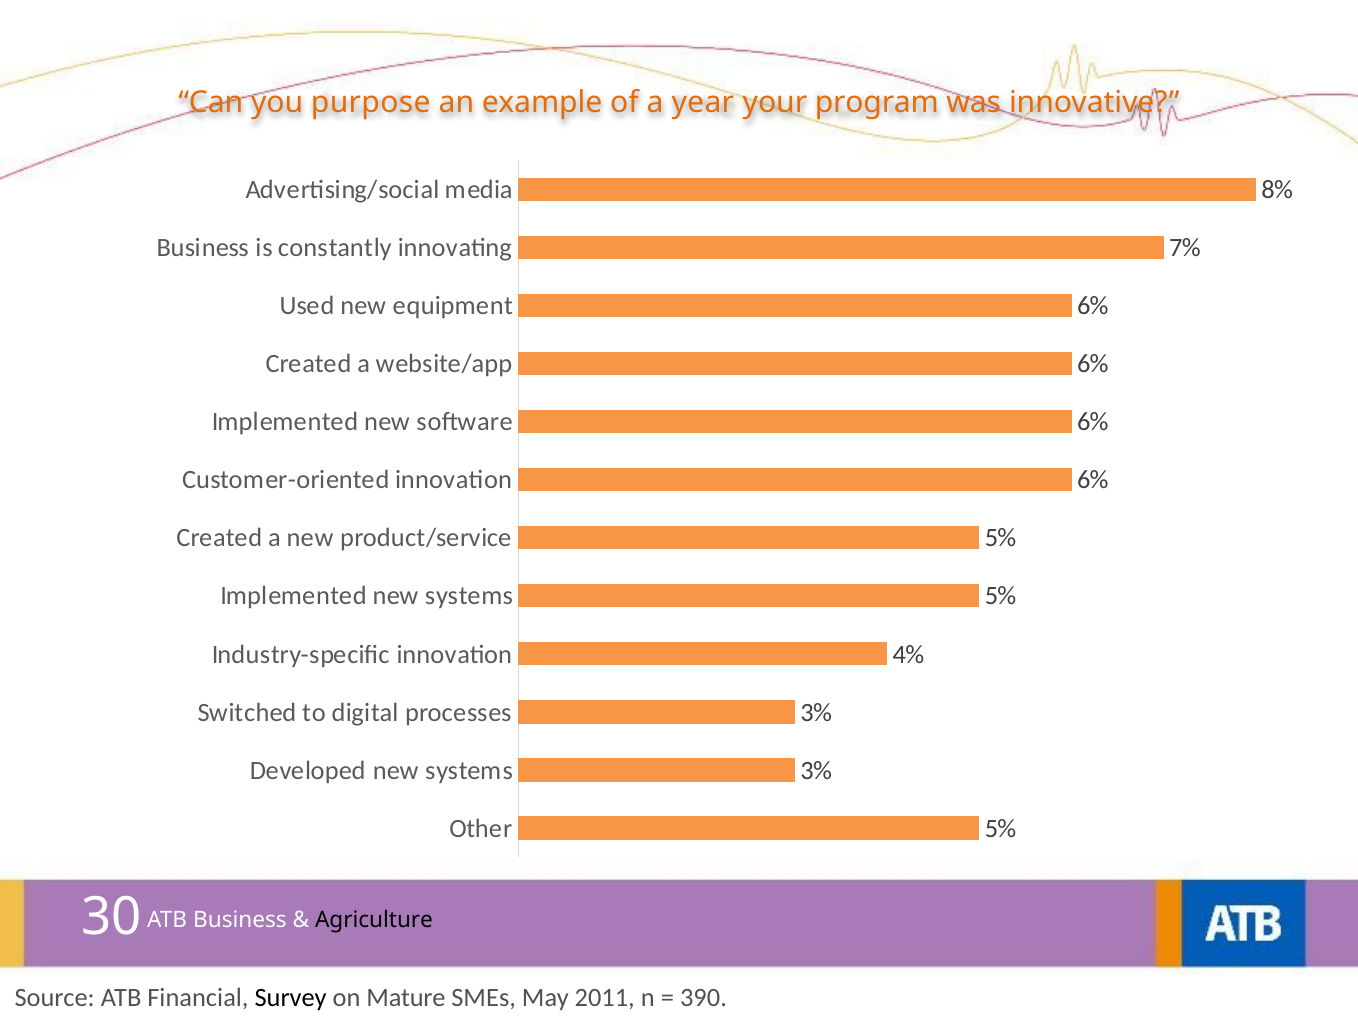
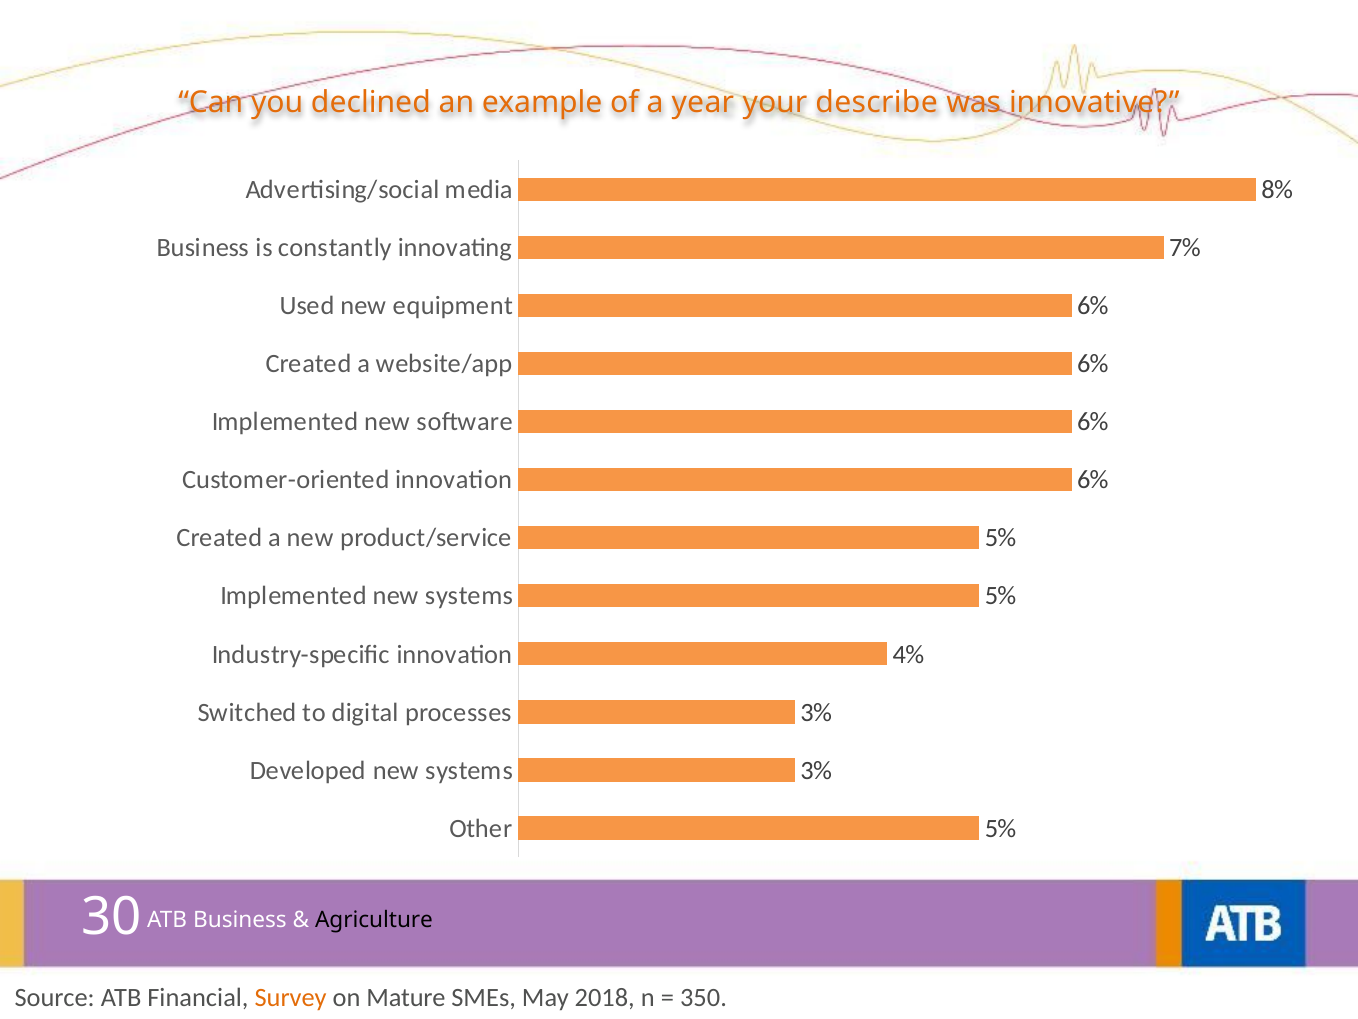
purpose: purpose -> declined (371, 102)
program: program -> describe (877, 102)
Survey colour: black -> orange (291, 997)
2011: 2011 -> 2018 (605, 997)
390: 390 -> 350 (704, 997)
